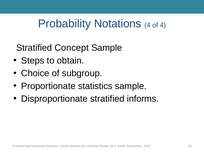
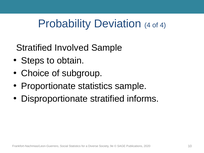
Notations: Notations -> Deviation (118, 24)
Concept: Concept -> Involved (72, 48)
